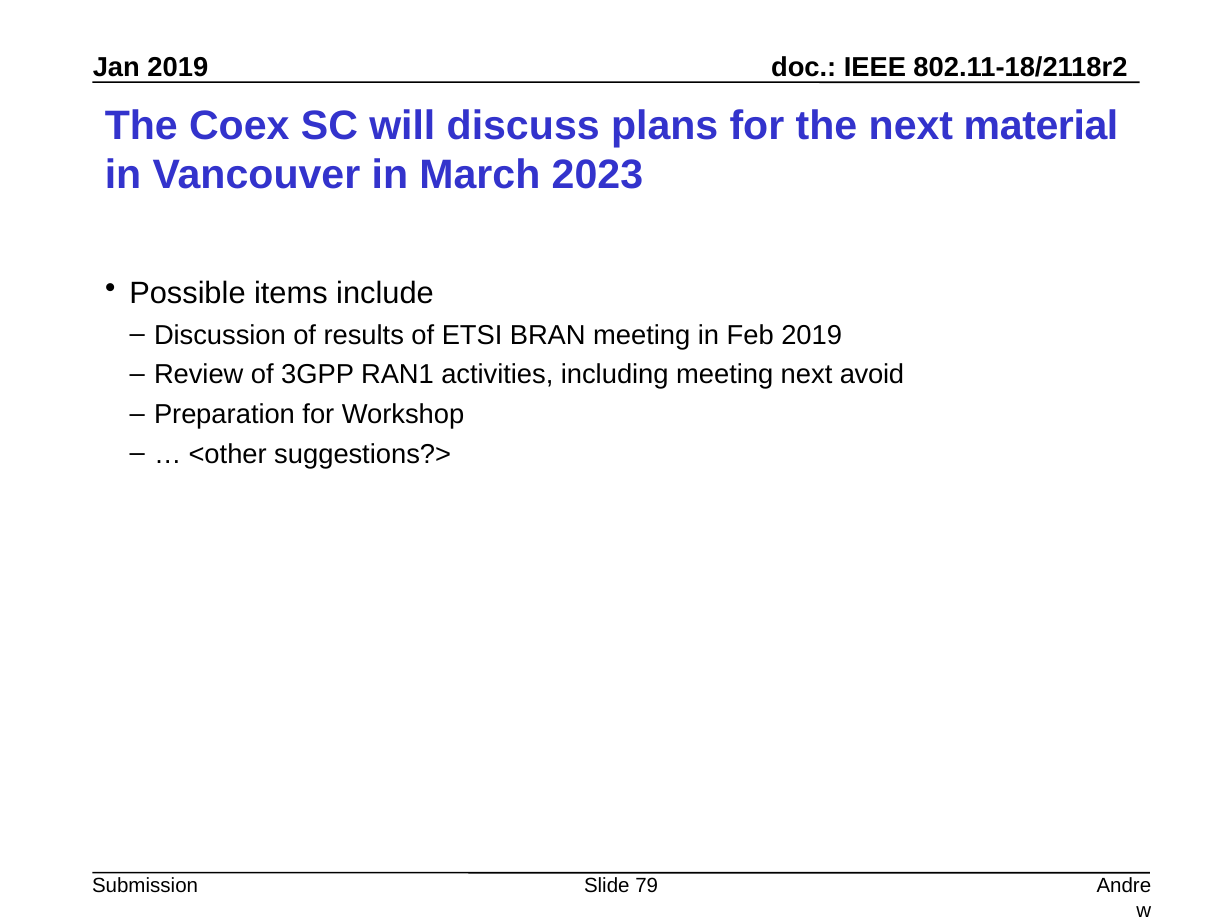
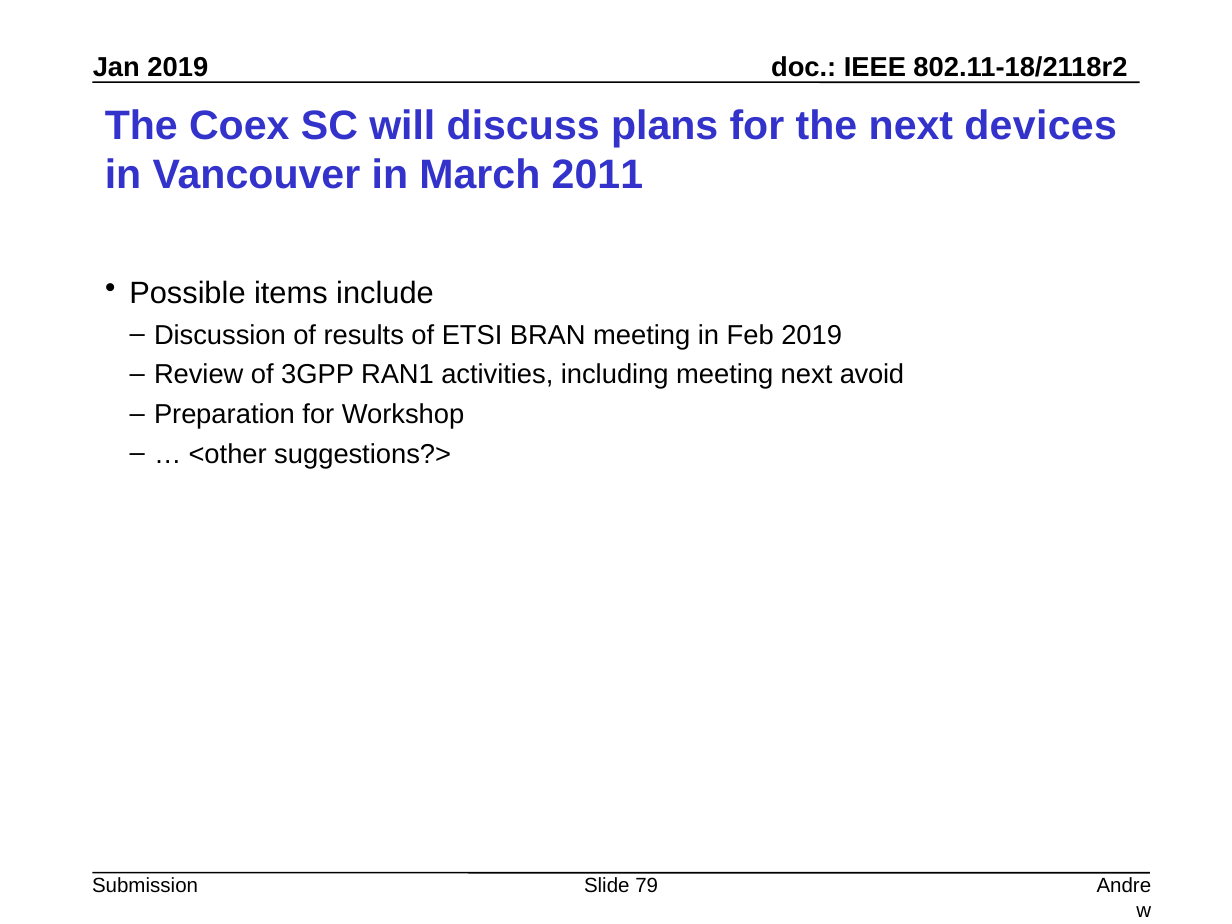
material: material -> devices (1041, 126)
2023: 2023 -> 2011 (597, 175)
